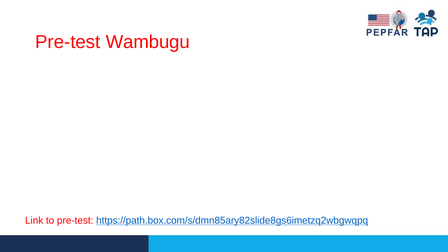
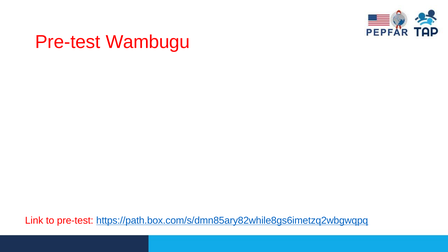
https://path.box.com/s/dmn85ary82slide8gs6imetzq2wbgwqpq: https://path.box.com/s/dmn85ary82slide8gs6imetzq2wbgwqpq -> https://path.box.com/s/dmn85ary82while8gs6imetzq2wbgwqpq (232, 220)
